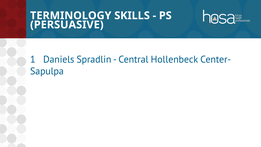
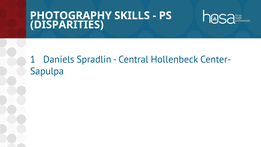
TERMINOLOGY: TERMINOLOGY -> PHOTOGRAPHY (71, 16)
PERSUASIVE: PERSUASIVE -> DISPARITIES (67, 25)
